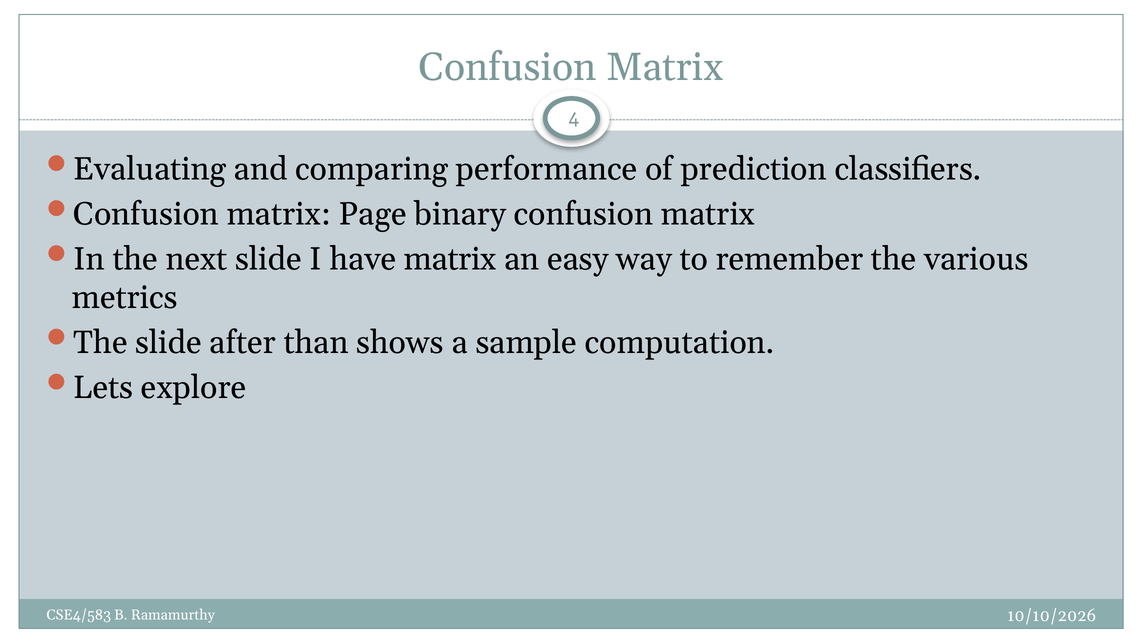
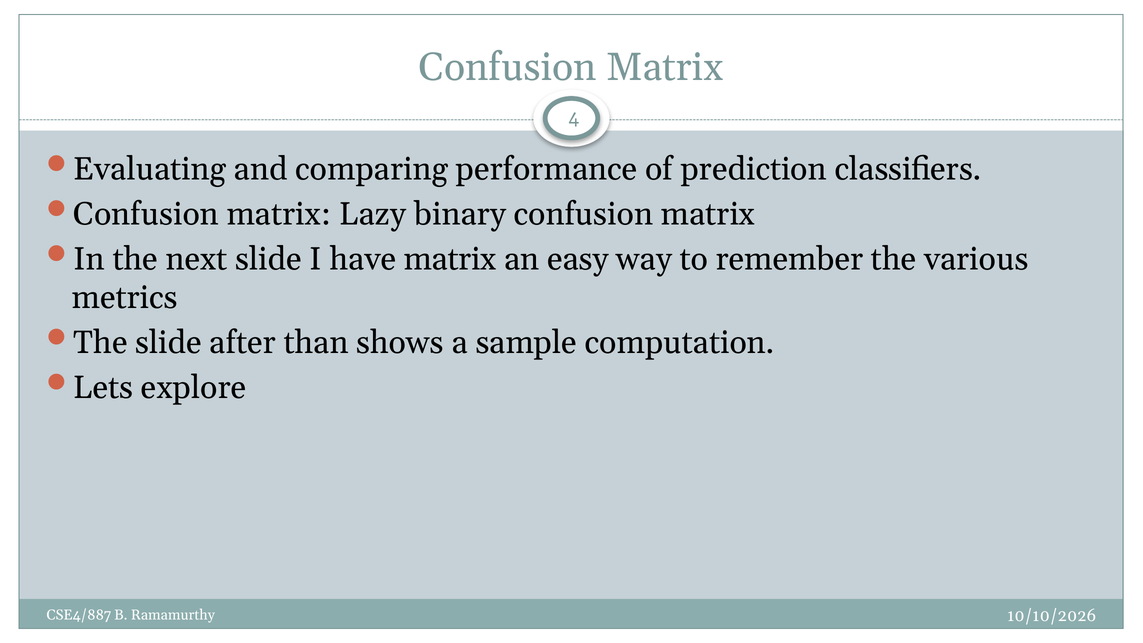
Page: Page -> Lazy (373, 214)
CSE4/583: CSE4/583 -> CSE4/887 (79, 615)
